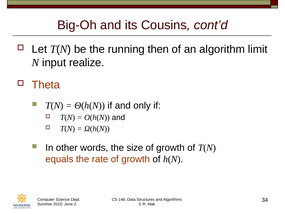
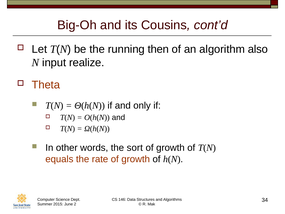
limit: limit -> also (258, 49)
size: size -> sort (135, 148)
